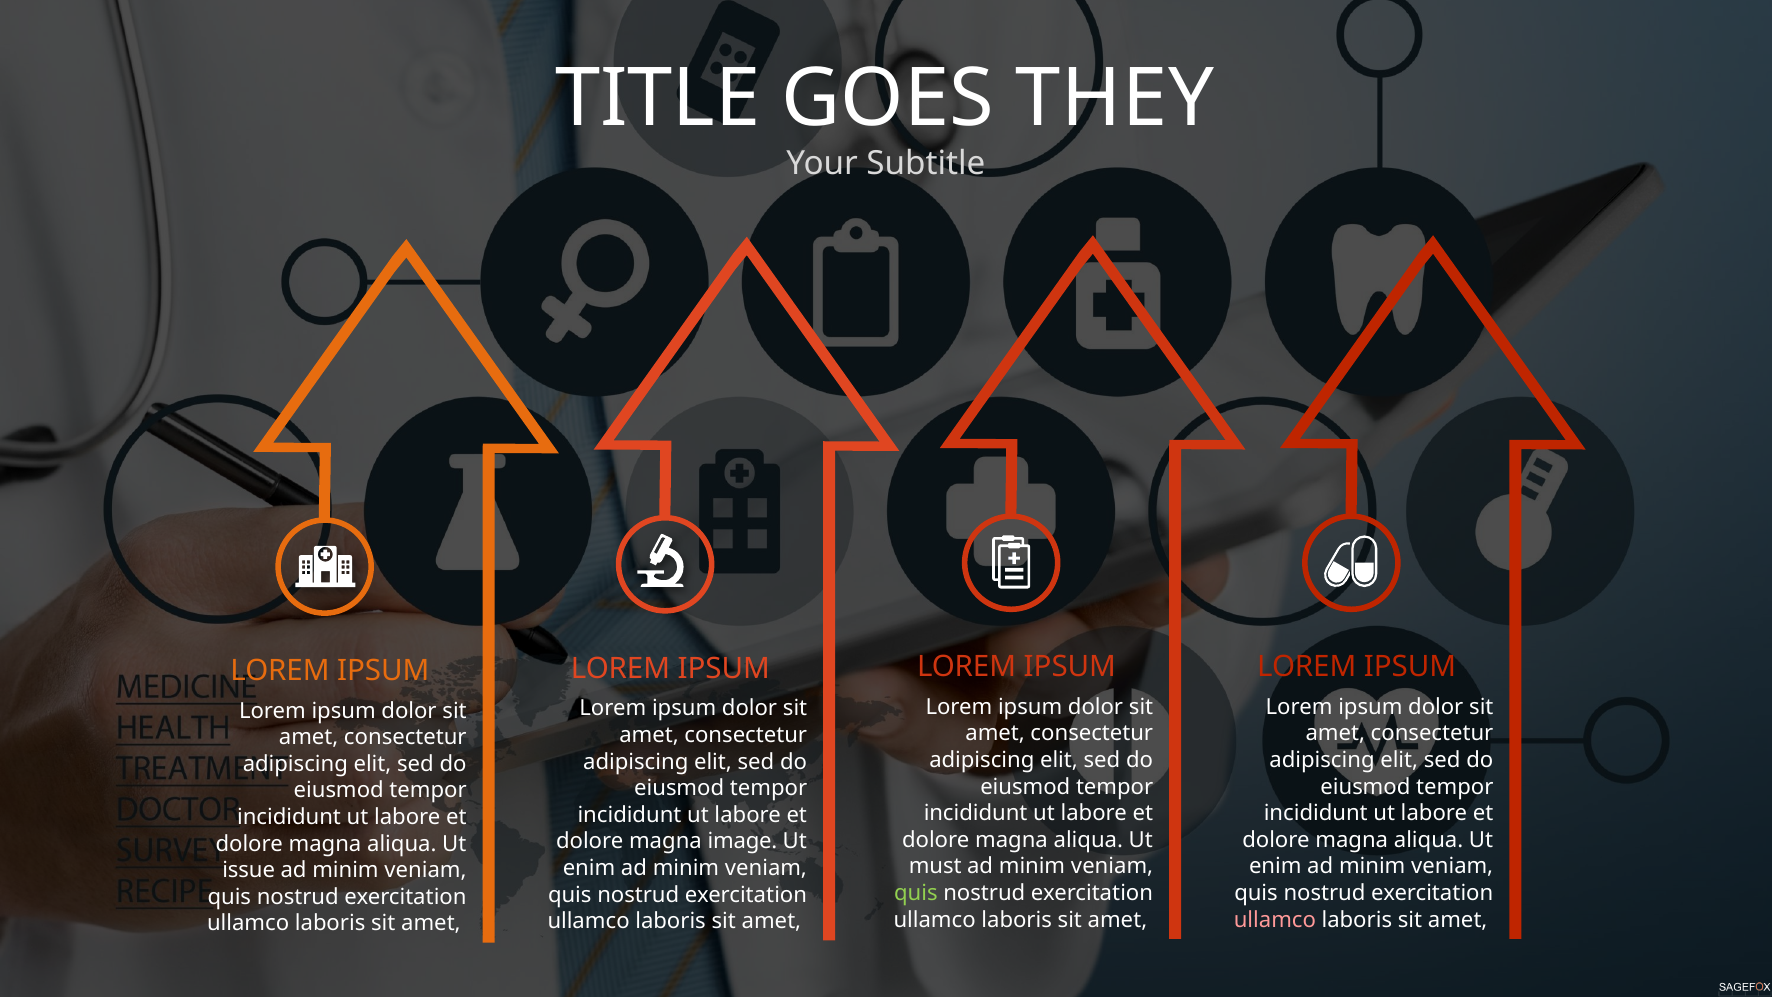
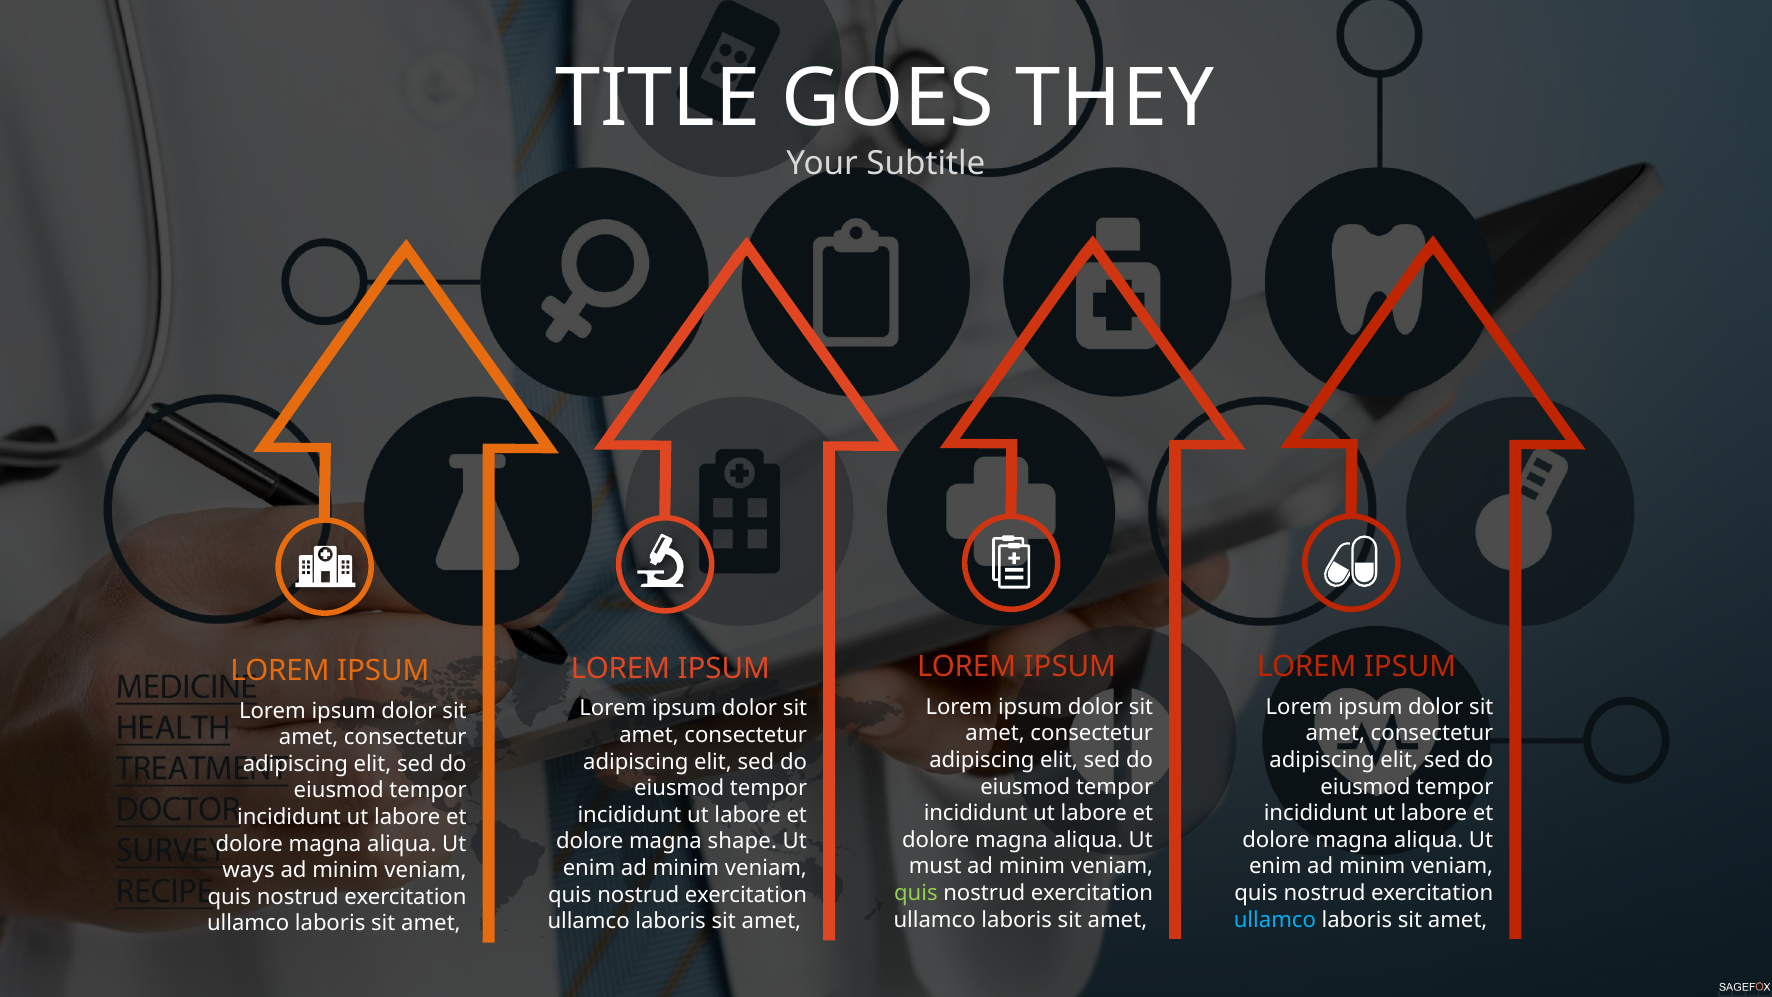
image: image -> shape (742, 841)
issue: issue -> ways (249, 870)
ullamco colour: pink -> light blue (1275, 920)
